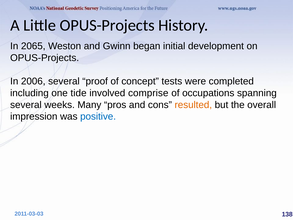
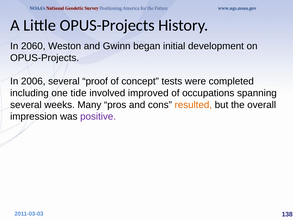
2065: 2065 -> 2060 (33, 46)
comprise: comprise -> improved (148, 93)
positive colour: blue -> purple (98, 116)
